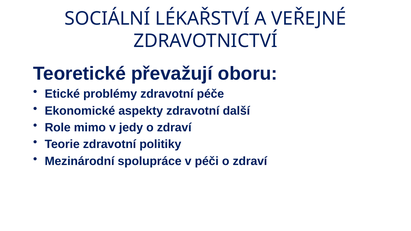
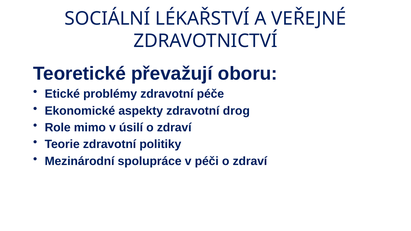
další: další -> drog (236, 111)
jedy: jedy -> úsilí (131, 128)
